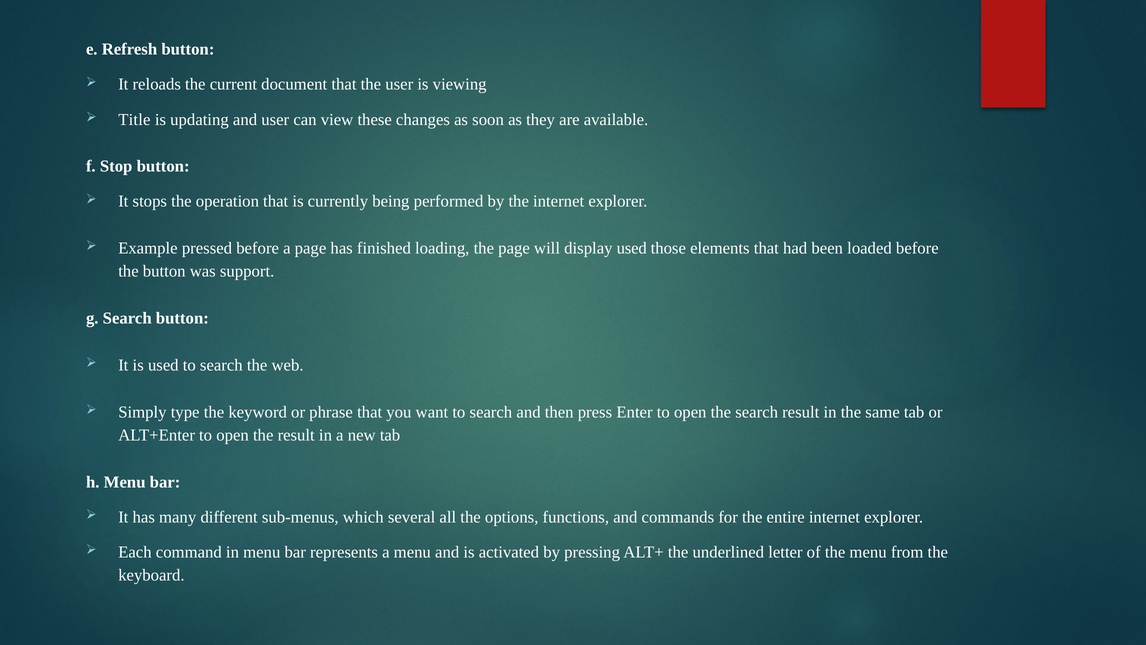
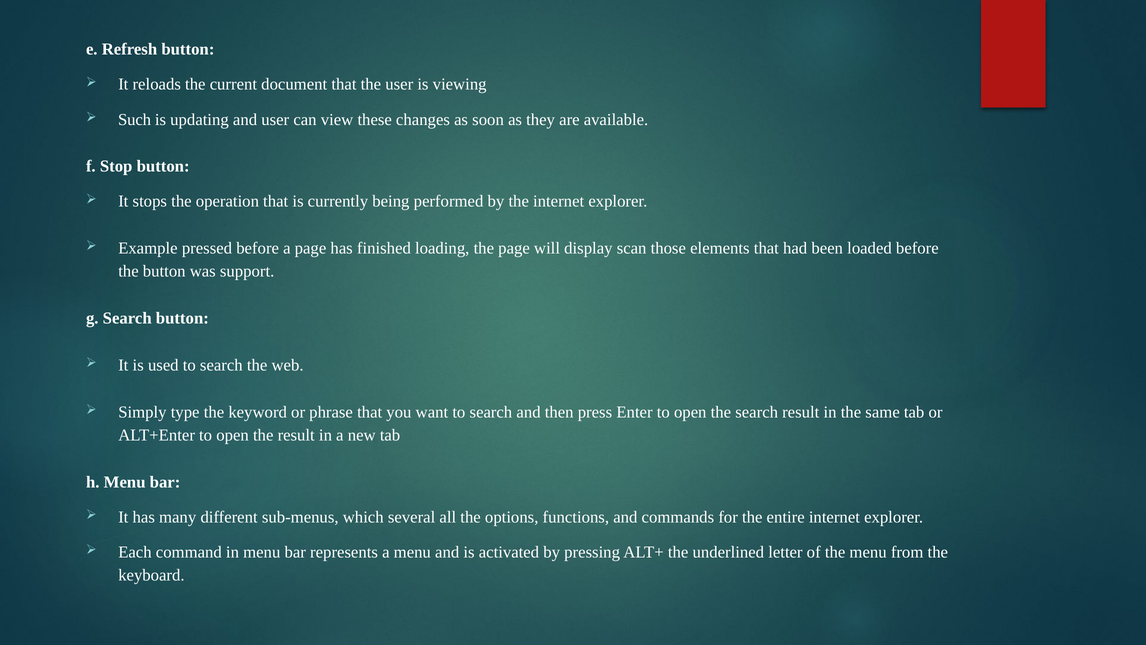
Title: Title -> Such (135, 119)
display used: used -> scan (632, 248)
